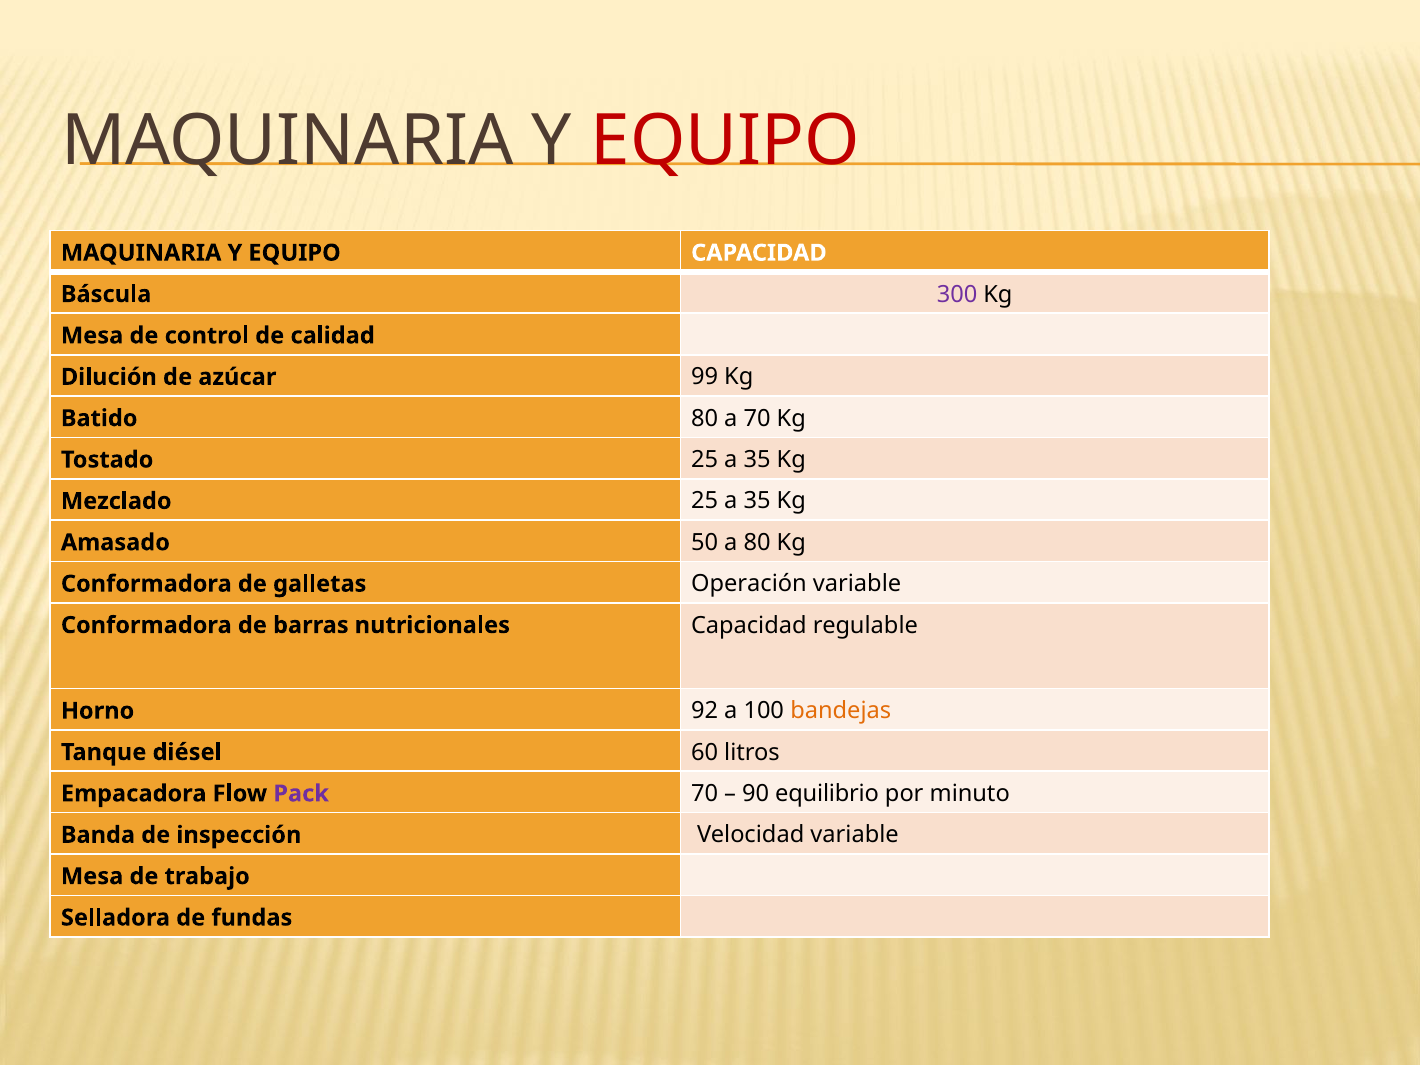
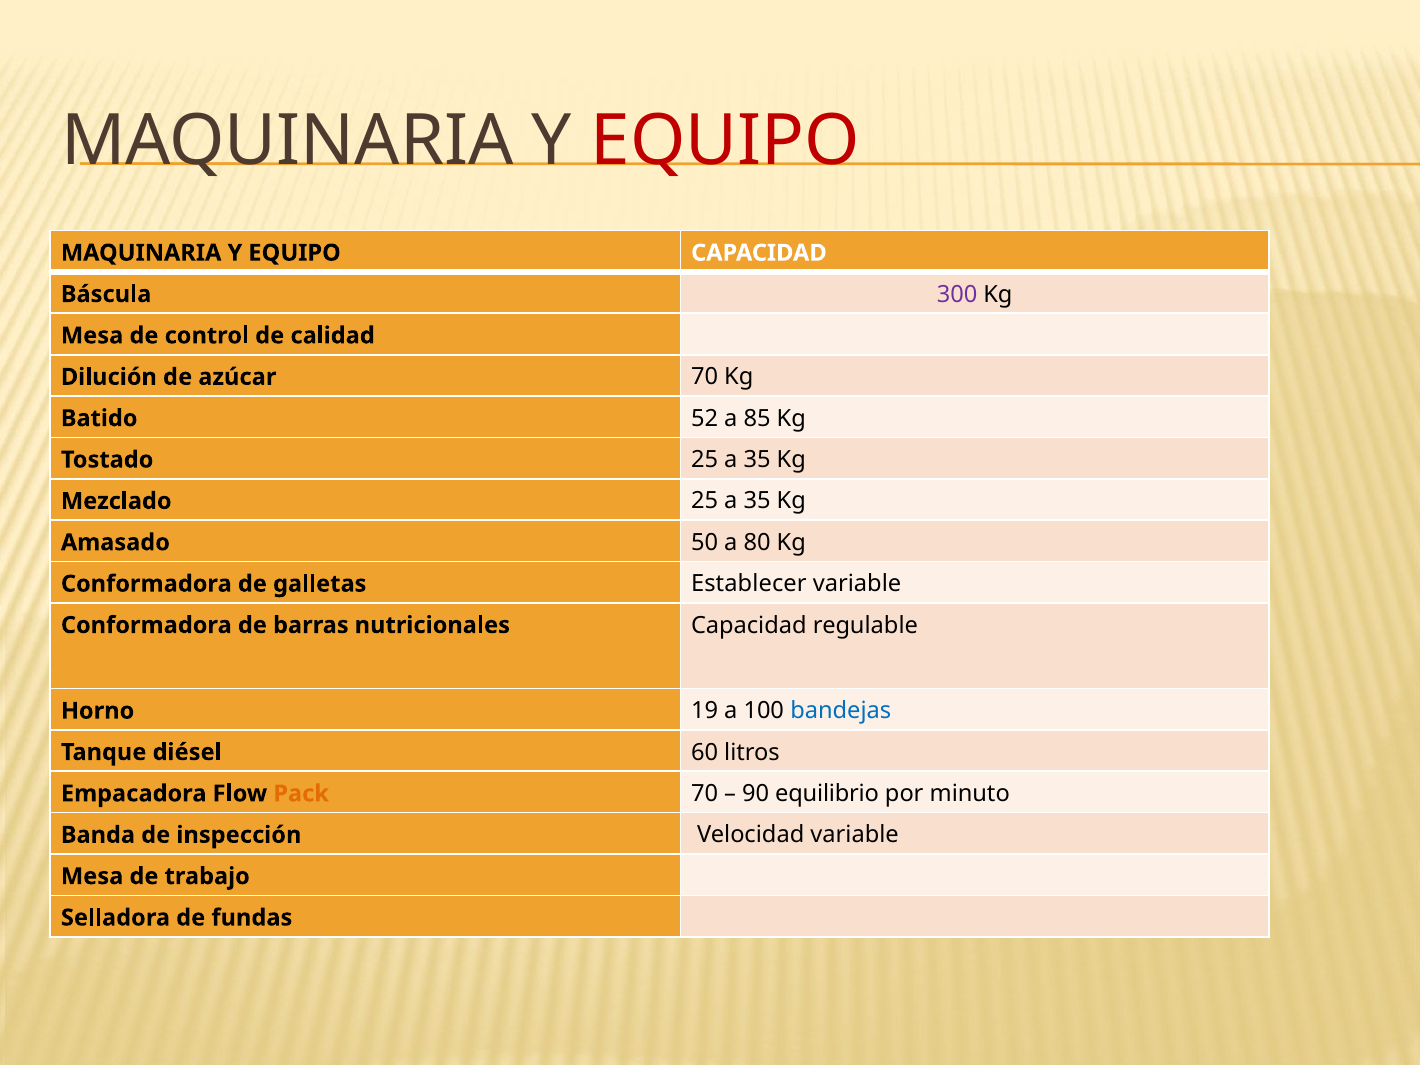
azúcar 99: 99 -> 70 (705, 377)
Batido 80: 80 -> 52 (705, 418)
a 70: 70 -> 85 (757, 418)
Operación: Operación -> Establecer (749, 584)
92: 92 -> 19 (705, 711)
bandejas colour: orange -> blue (841, 711)
Pack colour: purple -> orange (301, 794)
